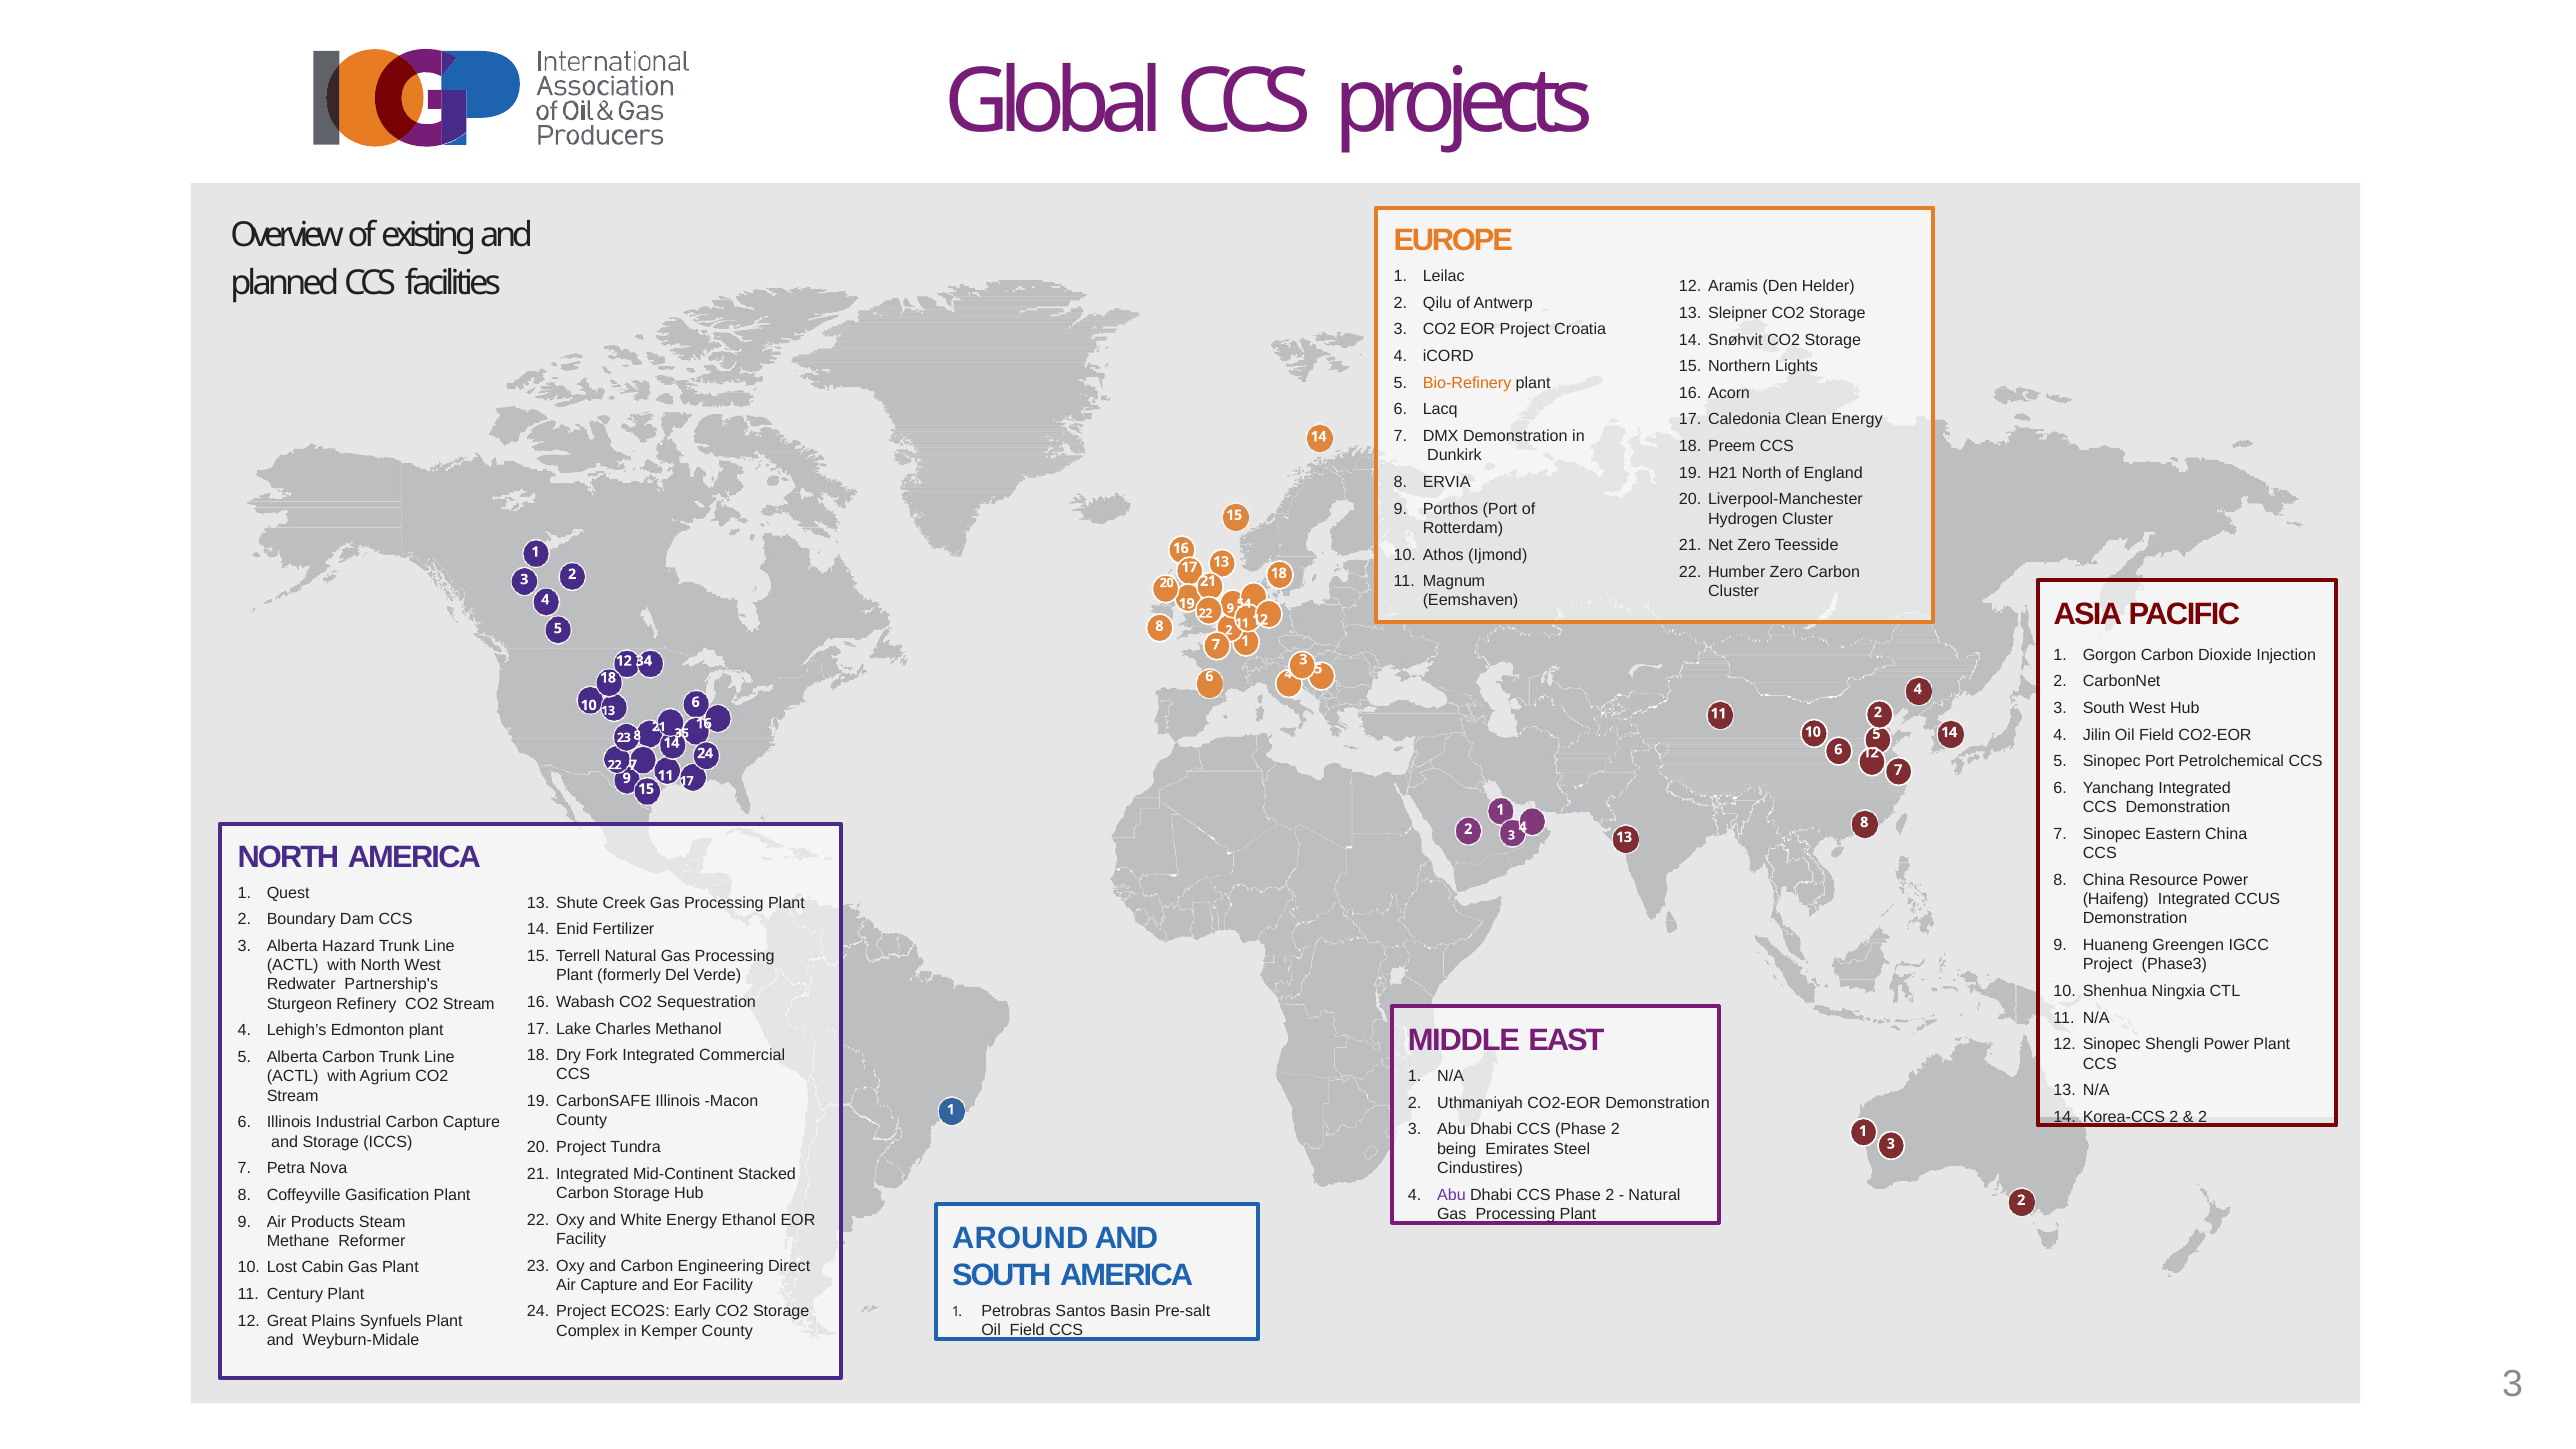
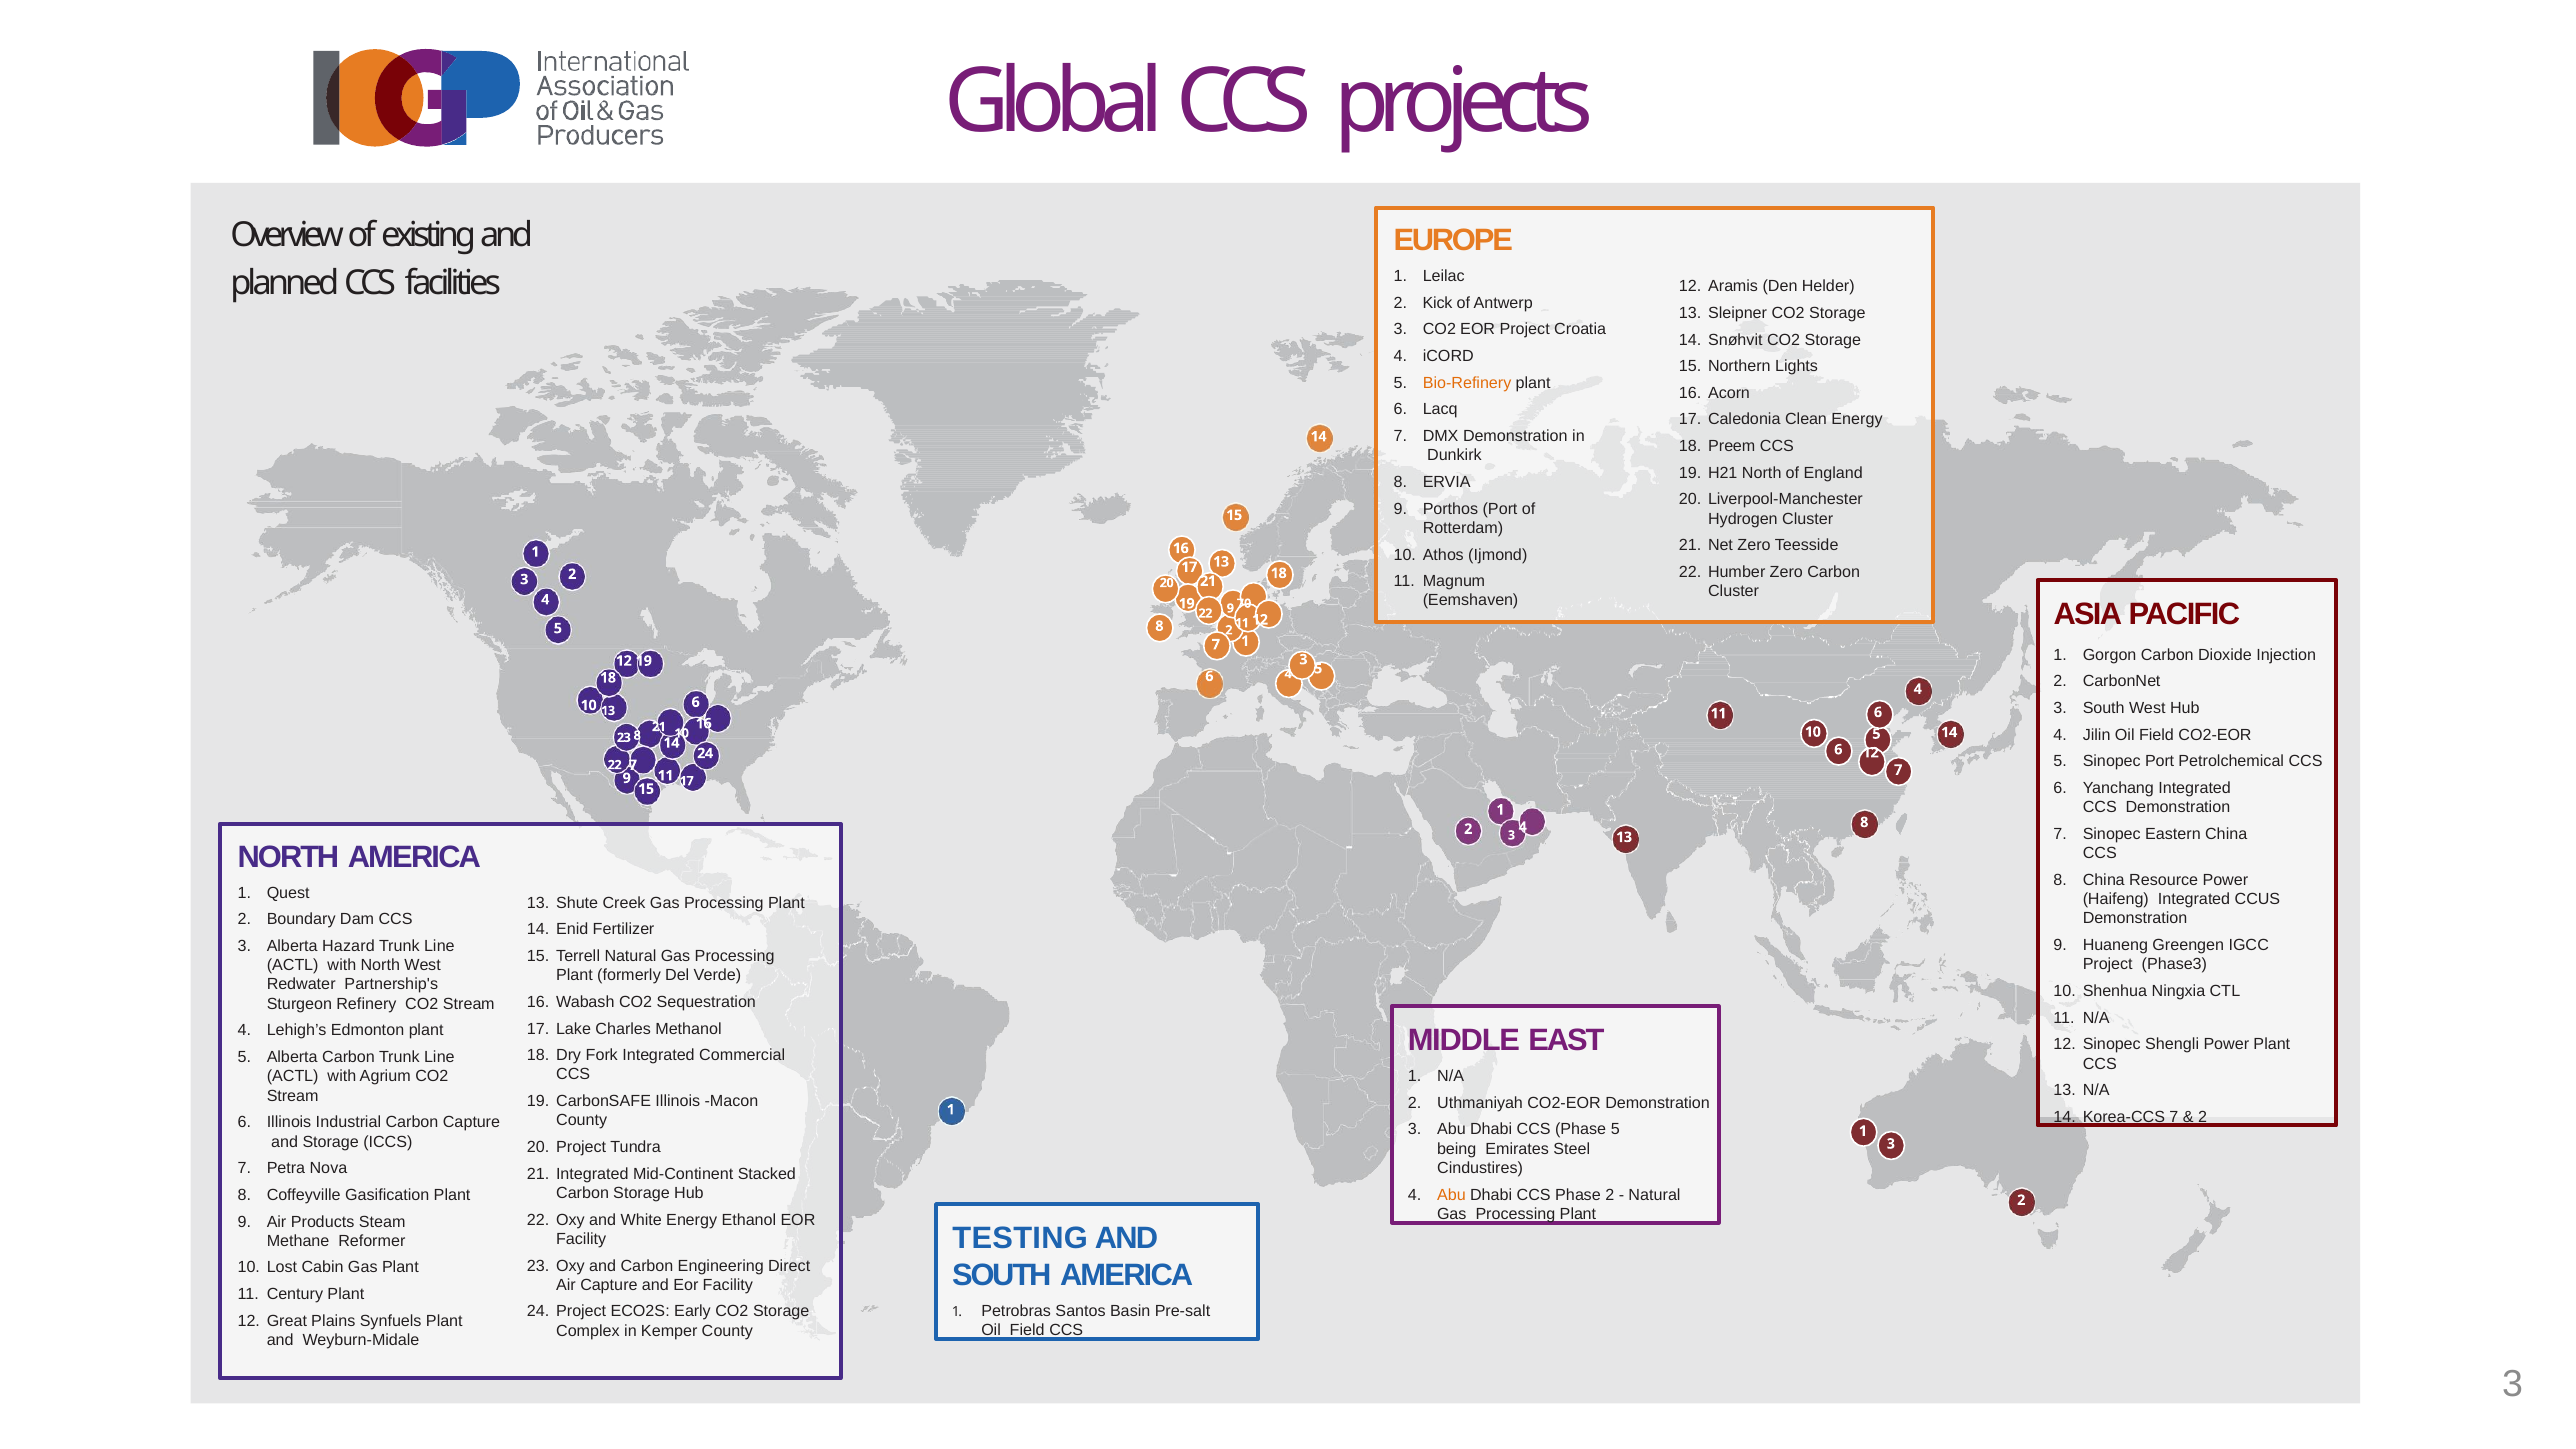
Qilu: Qilu -> Kick (1438, 303)
54: 54 -> 70 (1244, 603)
12 34: 34 -> 19 (644, 661)
11 2: 2 -> 6 (1878, 712)
21 35: 35 -> 10 (682, 733)
Korea-CCS 2: 2 -> 7 (2174, 1117)
2: 2 -> 5 (1615, 1130)
Abu colour: purple -> orange (1452, 1195)
AROUND: AROUND -> TESTING (1020, 1238)
